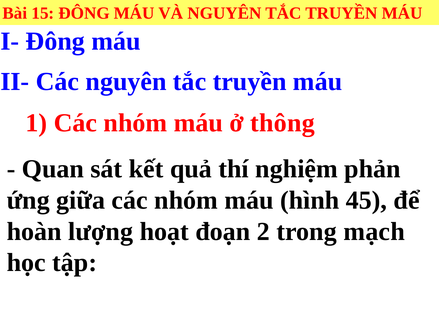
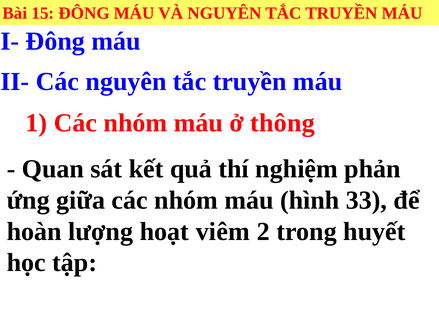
45: 45 -> 33 (367, 200)
đoạn: đoạn -> viêm (223, 232)
mạch: mạch -> huyết (374, 232)
